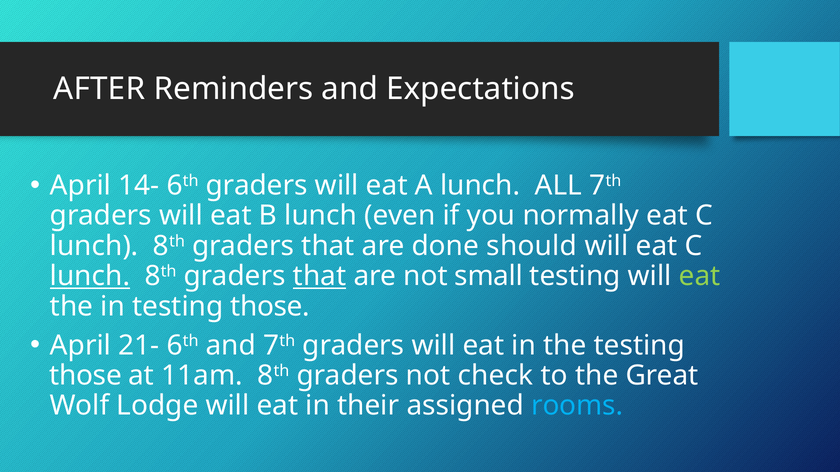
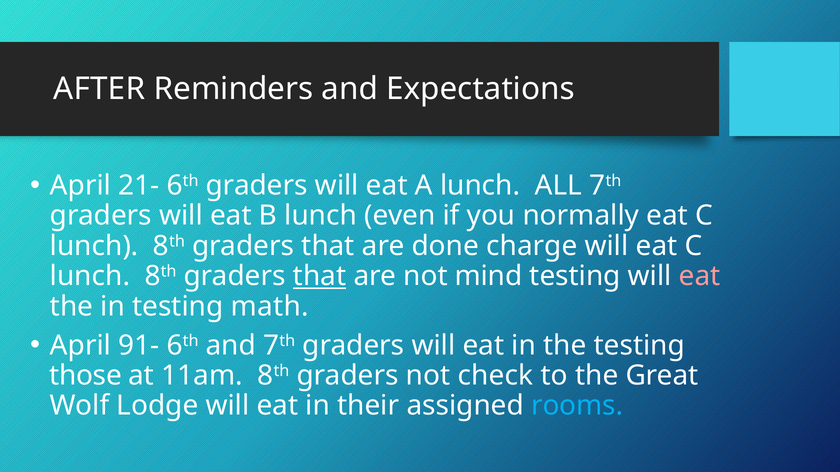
14-: 14- -> 21- (139, 186)
should: should -> charge (532, 246)
lunch underline: present -> none (90, 276)
small: small -> mind (489, 276)
eat colour: light green -> pink (700, 276)
in testing those: those -> math (270, 307)
21-: 21- -> 91- (139, 346)
